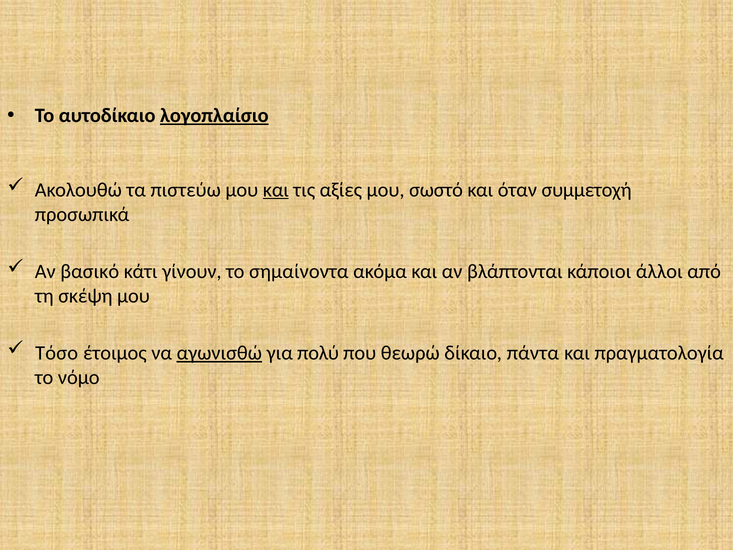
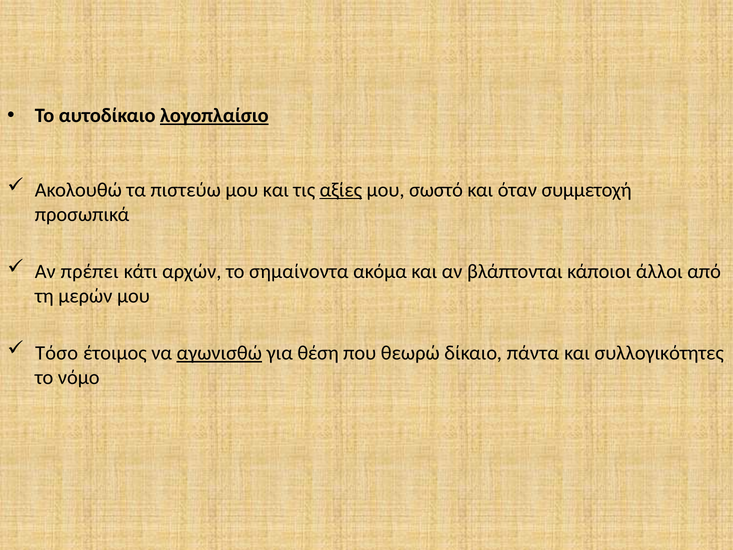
και underline: present -> none (276, 190)
αξίες underline: none -> present (341, 190)
βασικό: βασικό -> πρέπει (90, 271)
γίνουν: γίνουν -> αρχών (192, 271)
σκέψη: σκέψη -> μερών (85, 296)
πολύ: πολύ -> θέση (318, 353)
πραγματολογία: πραγματολογία -> συλλογικότητες (659, 353)
